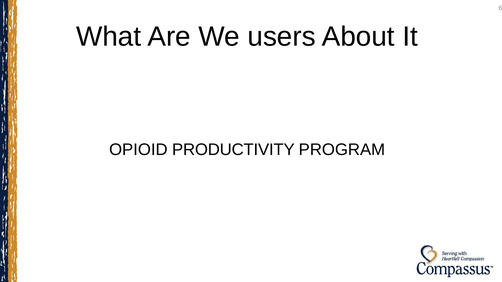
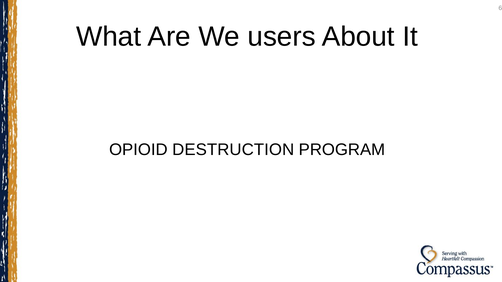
PRODUCTIVITY: PRODUCTIVITY -> DESTRUCTION (233, 150)
